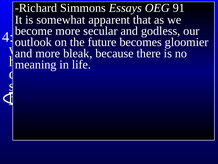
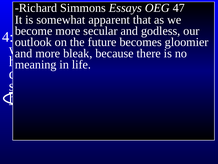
91: 91 -> 47 (179, 8)
